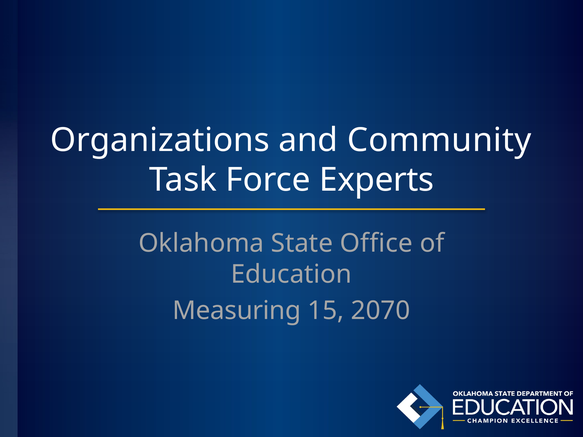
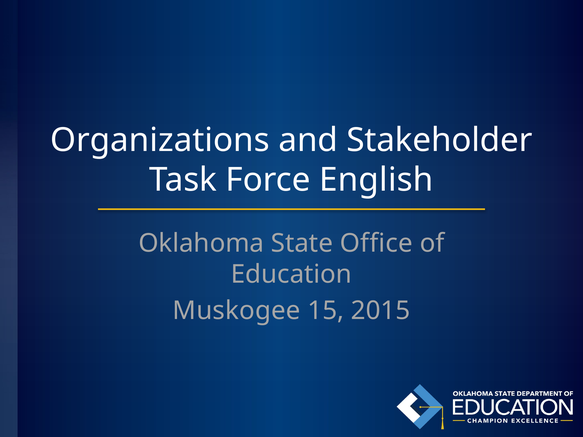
Community: Community -> Stakeholder (439, 140)
Experts: Experts -> English (376, 180)
Measuring: Measuring -> Muskogee (237, 311)
2070: 2070 -> 2015 (380, 311)
